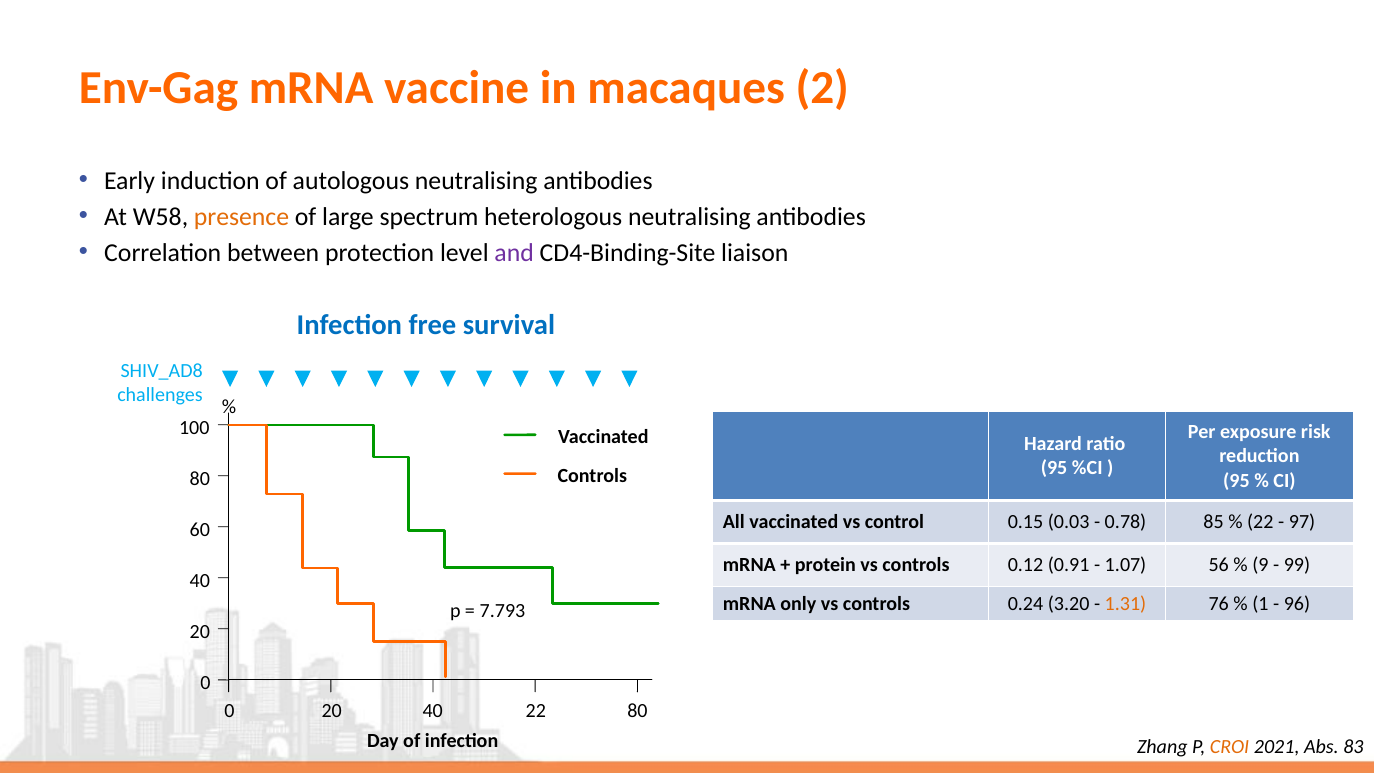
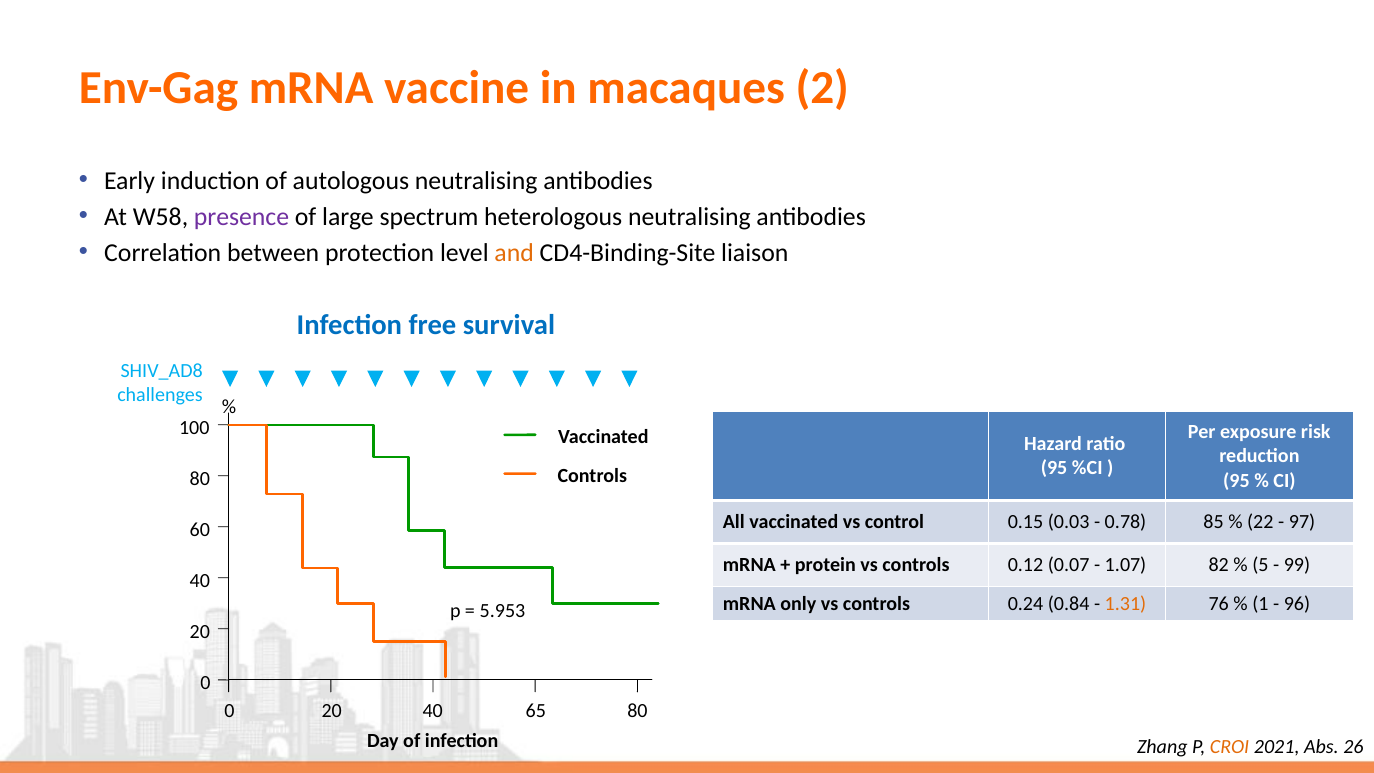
presence colour: orange -> purple (242, 217)
and colour: purple -> orange (514, 253)
0.91: 0.91 -> 0.07 (1069, 565)
56: 56 -> 82 (1219, 565)
9: 9 -> 5 (1260, 565)
3.20: 3.20 -> 0.84 (1069, 604)
7.793: 7.793 -> 5.953 (502, 611)
40 22: 22 -> 65 (536, 711)
83: 83 -> 26 (1353, 746)
